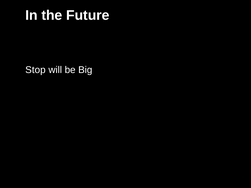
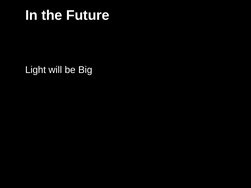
Stop: Stop -> Light (36, 70)
